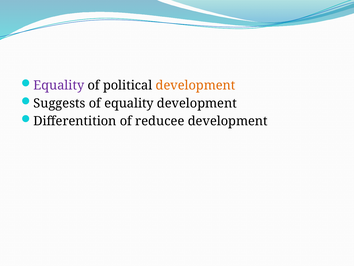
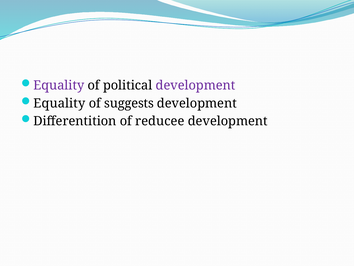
development colour: orange -> purple (196, 85)
Suggests: Suggests -> Equality (59, 103)
of equality: equality -> suggests (129, 103)
